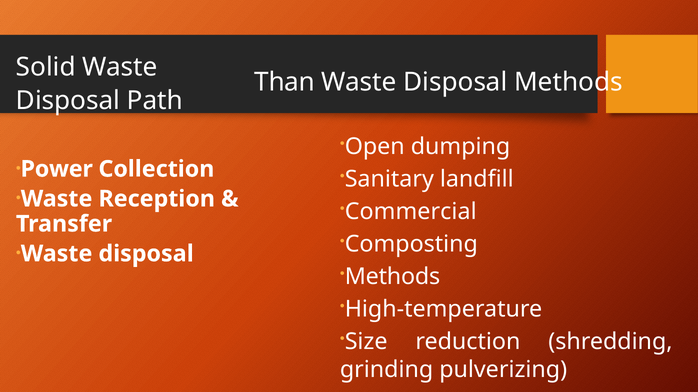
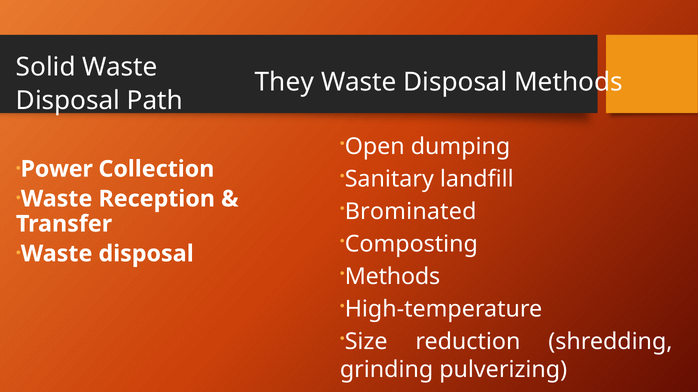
Than: Than -> They (284, 82)
Commercial: Commercial -> Brominated (411, 212)
